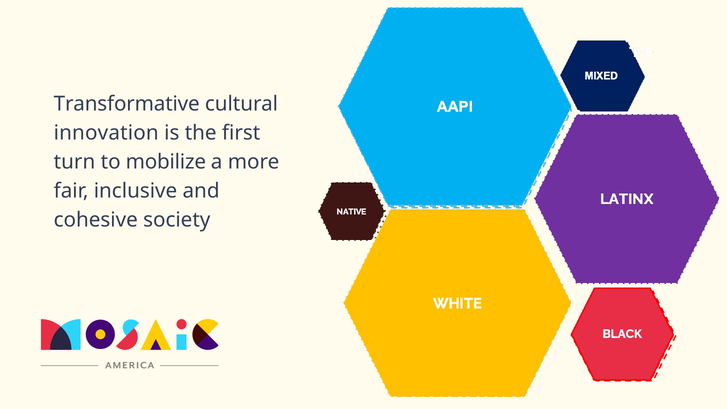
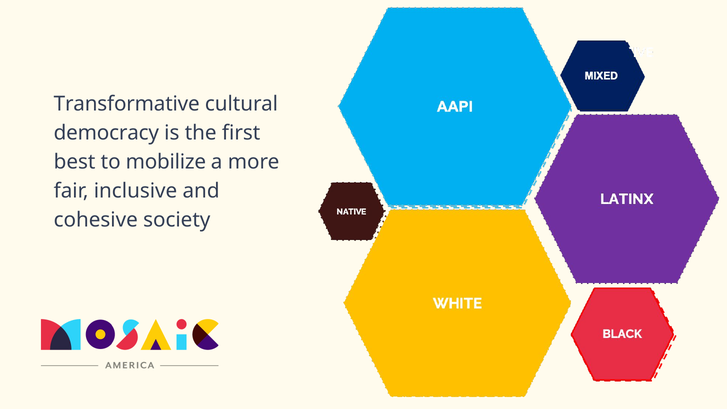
innovation: innovation -> democracy (106, 133)
turn: turn -> best (75, 162)
